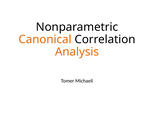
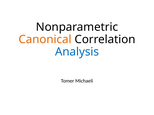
Analysis colour: orange -> blue (77, 52)
